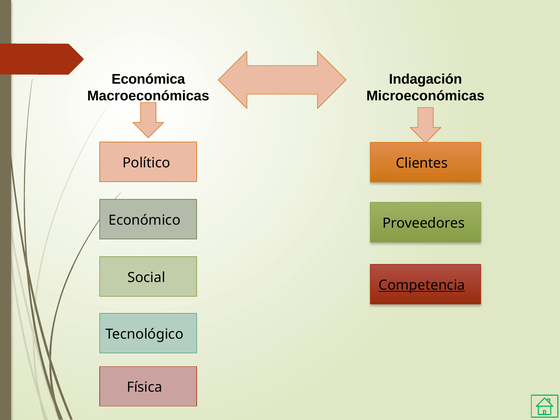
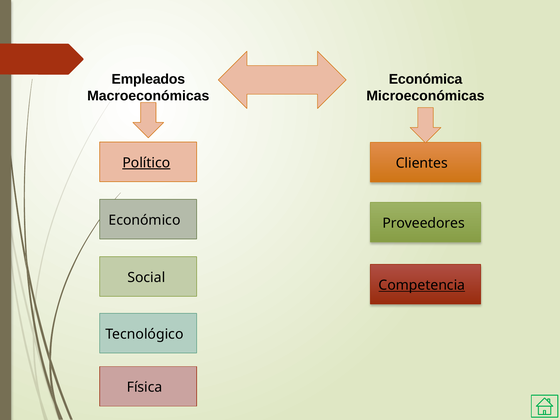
Económica: Económica -> Empleados (148, 79)
Indagación: Indagación -> Económica (426, 79)
Político underline: none -> present (146, 163)
